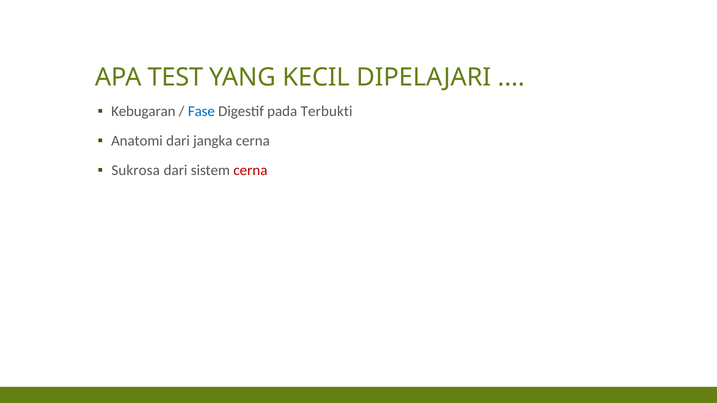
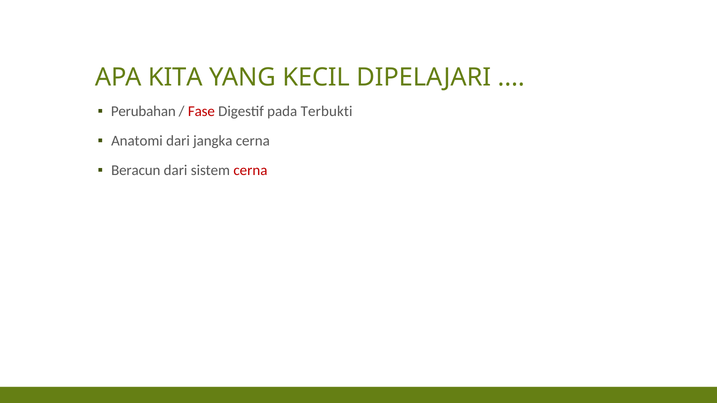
TEST: TEST -> KITA (175, 78)
Kebugaran: Kebugaran -> Perubahan (143, 112)
Fase colour: blue -> red (201, 112)
Sukrosa: Sukrosa -> Beracun (136, 171)
